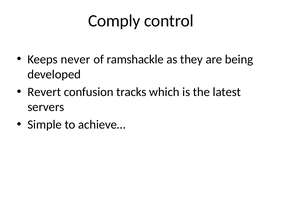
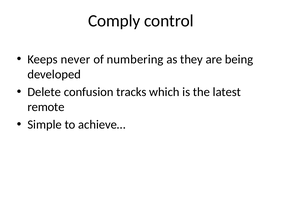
ramshackle: ramshackle -> numbering (135, 59)
Revert: Revert -> Delete (44, 92)
servers: servers -> remote (46, 107)
